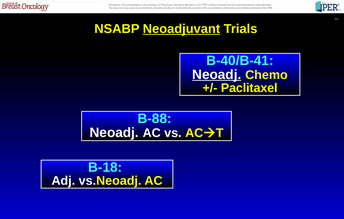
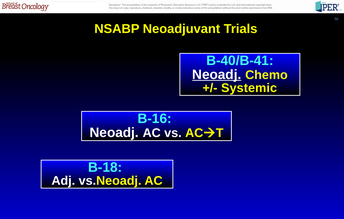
Neoadjuvant underline: present -> none (181, 29)
Paclitaxel: Paclitaxel -> Systemic (249, 88)
B-88: B-88 -> B-16 (155, 119)
